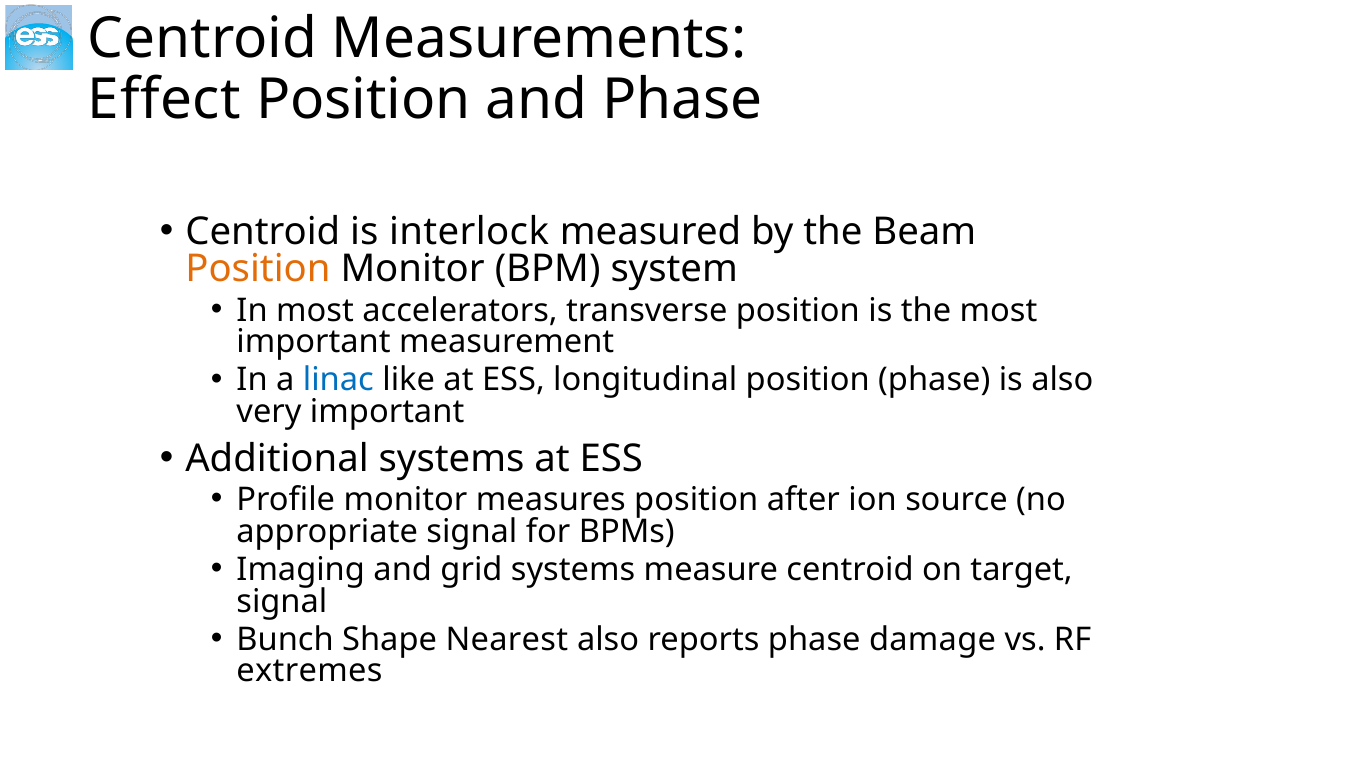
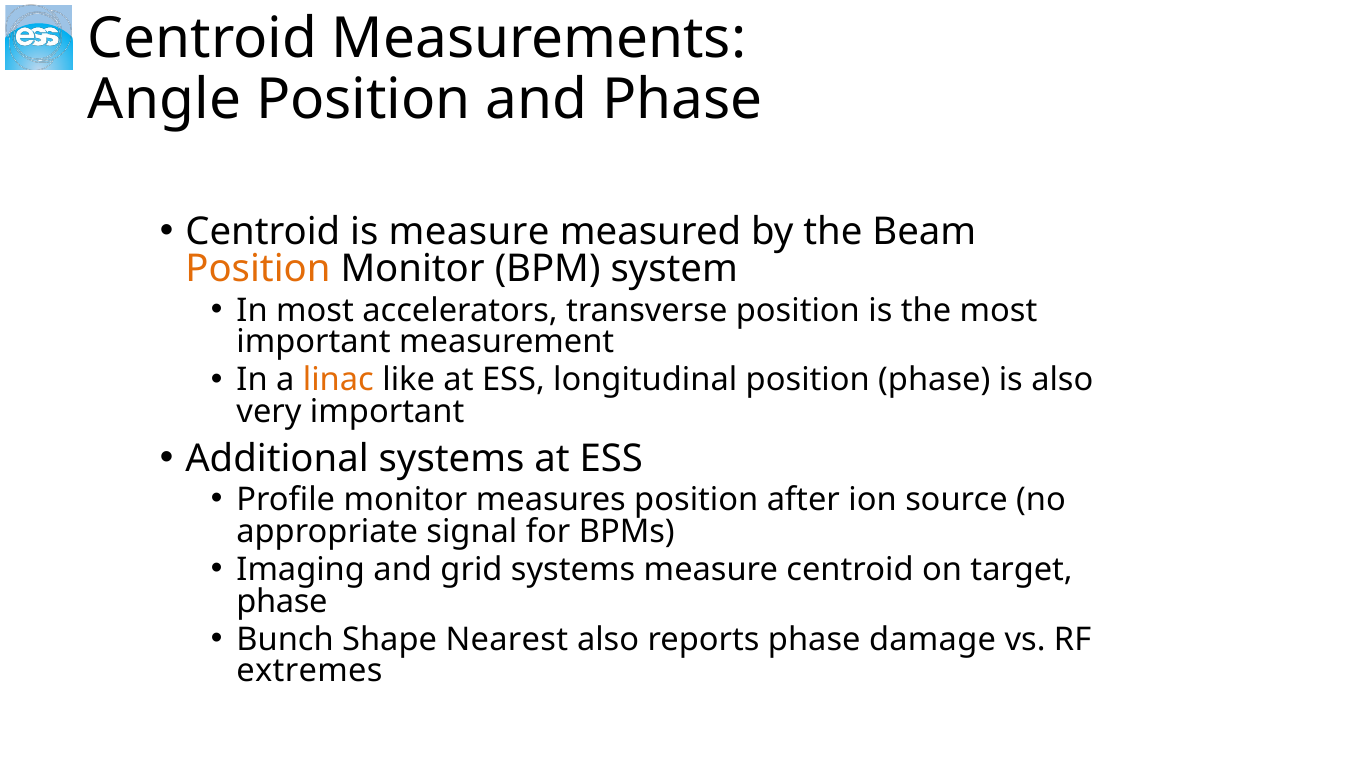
Effect: Effect -> Angle (165, 100)
is interlock: interlock -> measure (469, 232)
linac colour: blue -> orange (338, 380)
signal: signal -> phase (282, 601)
